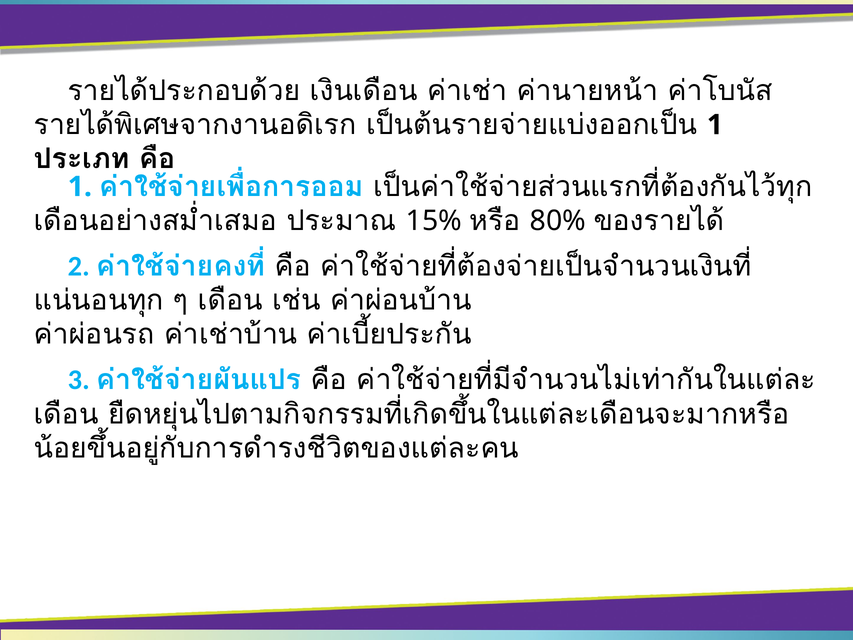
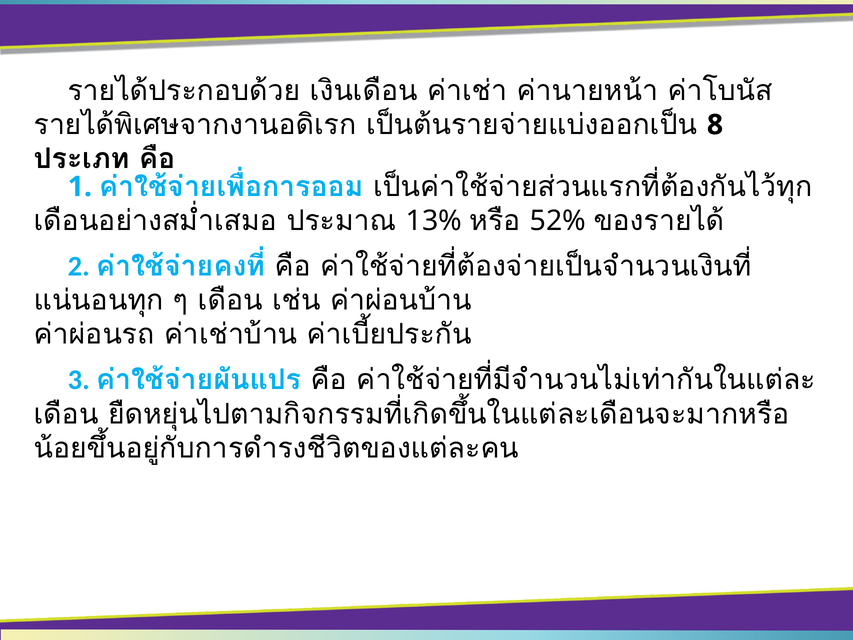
1: 1 -> 8 (715, 125)
15%: 15% -> 13% (434, 221)
80%: 80% -> 52% (558, 221)
